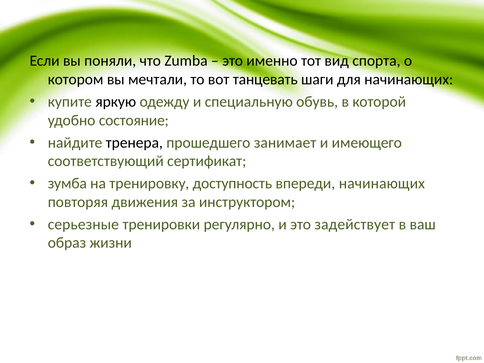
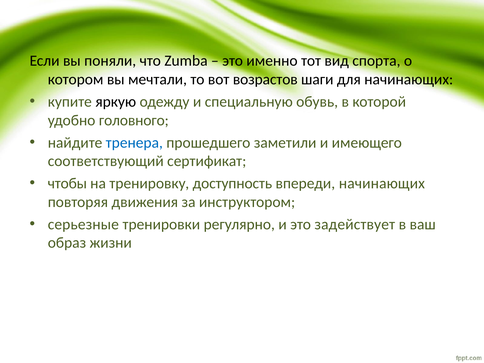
танцевать: танцевать -> возрастов (265, 79)
состояние: состояние -> головного (134, 120)
тренера colour: black -> blue (134, 143)
занимает: занимает -> заметили (285, 143)
зумба: зумба -> чтобы (67, 183)
